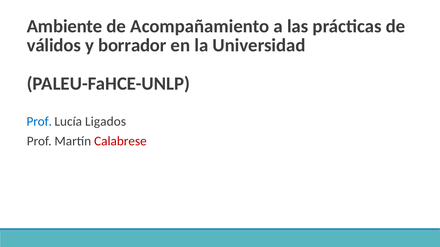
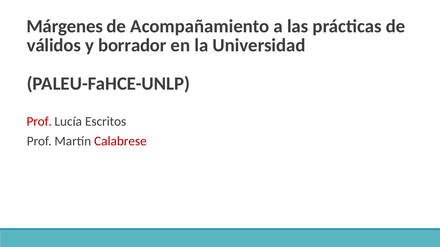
Ambiente: Ambiente -> Márgenes (65, 26)
Prof colour: blue -> red (39, 122)
Ligados: Ligados -> Escritos (106, 122)
